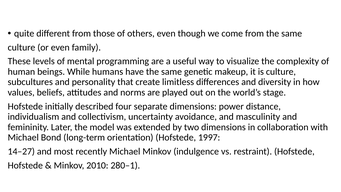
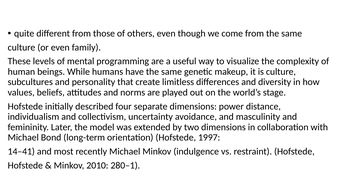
14–27: 14–27 -> 14–41 (21, 151)
